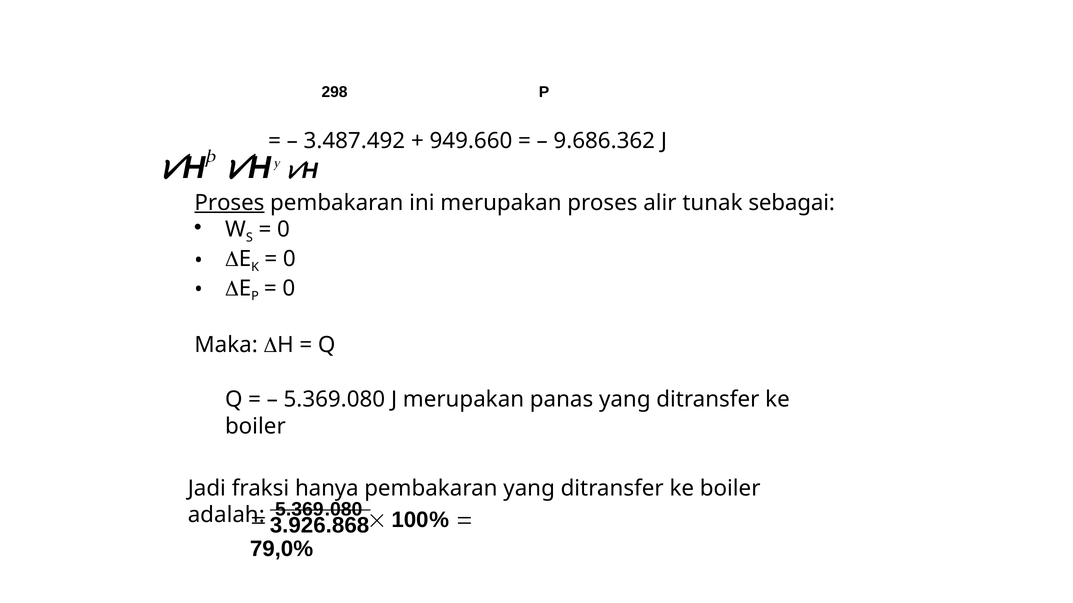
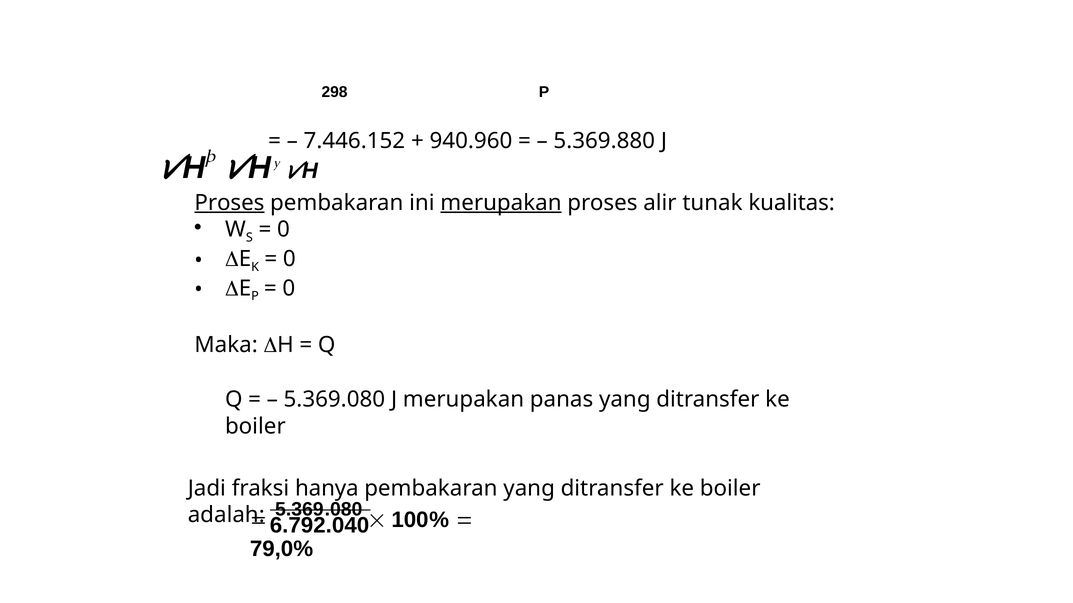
3.487.492: 3.487.492 -> 7.446.152 (354, 141)
949.660: 949.660 -> 940.960 (471, 141)
9.686.362: 9.686.362 -> 5.369.880 (604, 141)
merupakan underline: none -> present (501, 203)
sebagai: sebagai -> kualitas (792, 203)
3.926.868: 3.926.868 -> 6.792.040 (320, 526)
